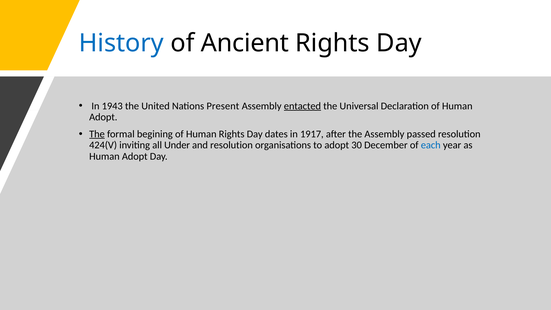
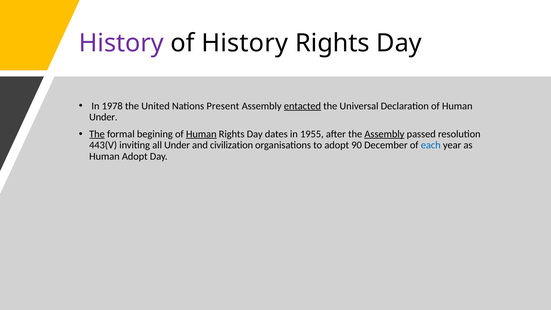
History colour: blue -> purple (121, 43)
of Ancient: Ancient -> History (245, 43)
1943: 1943 -> 1978 (112, 106)
Adopt: Adopt -> Under (103, 117)
Human underline: none -> present (201, 134)
1917: 1917 -> 1955 (312, 134)
Assembly underline: none -> present (384, 134)
424(V: 424(V -> 443(V (103, 145)
and resolution: resolution -> civilization (232, 145)
30: 30 -> 90 (357, 145)
